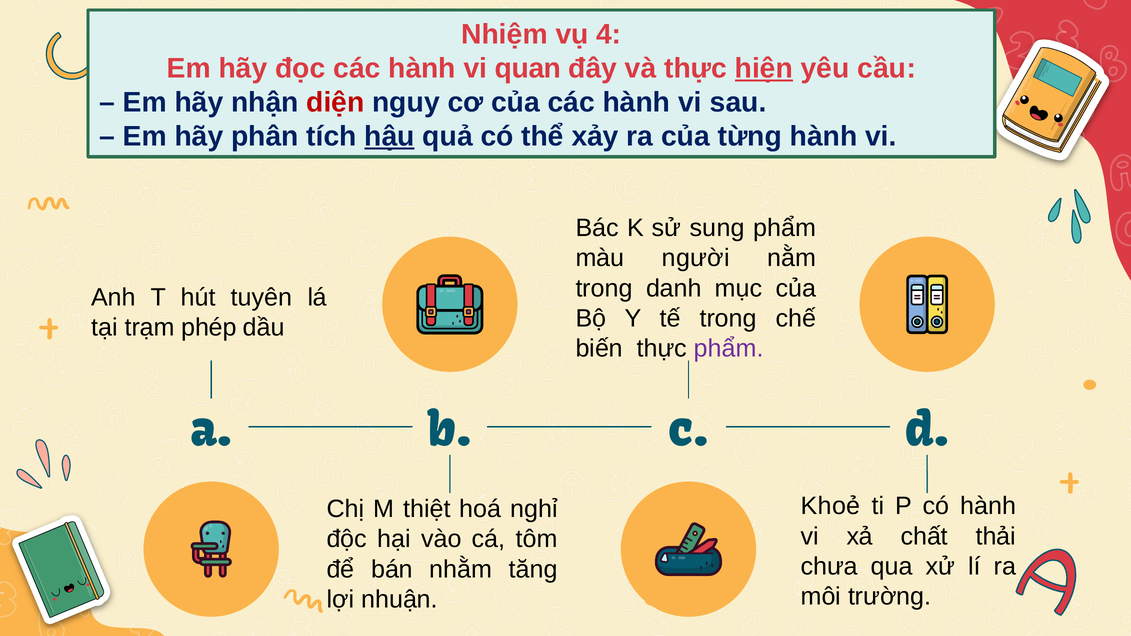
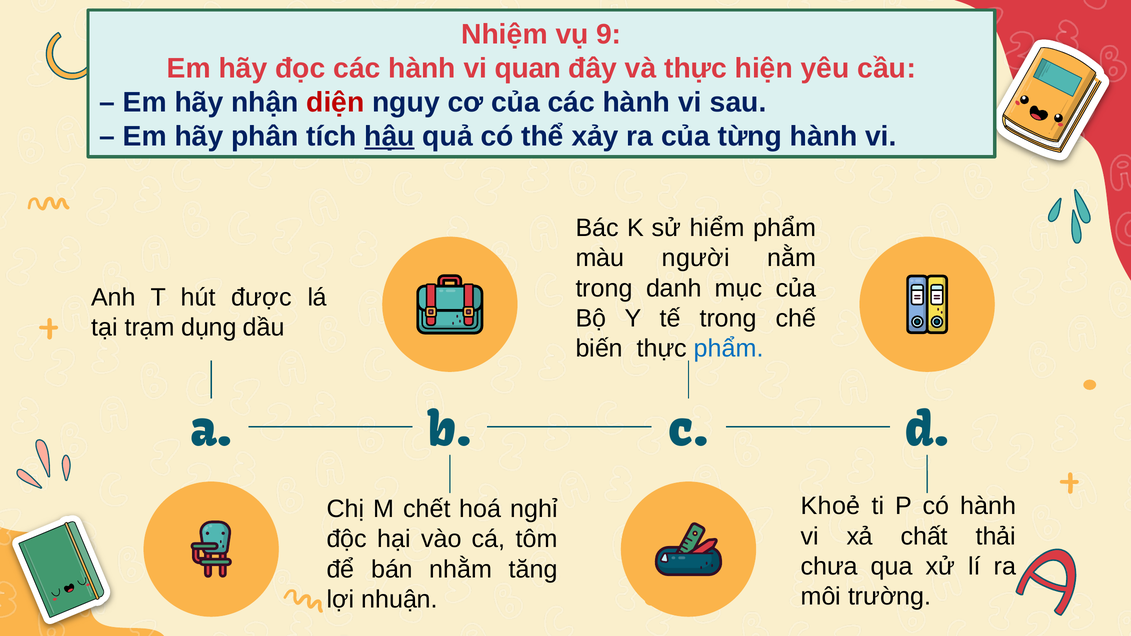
4: 4 -> 9 (609, 35)
hiện underline: present -> none (764, 68)
sung: sung -> hiểm (717, 228)
tuyên: tuyên -> được (261, 298)
phép: phép -> dụng (209, 328)
phẩm colour: purple -> blue (729, 349)
thiệt: thiệt -> chết (427, 509)
